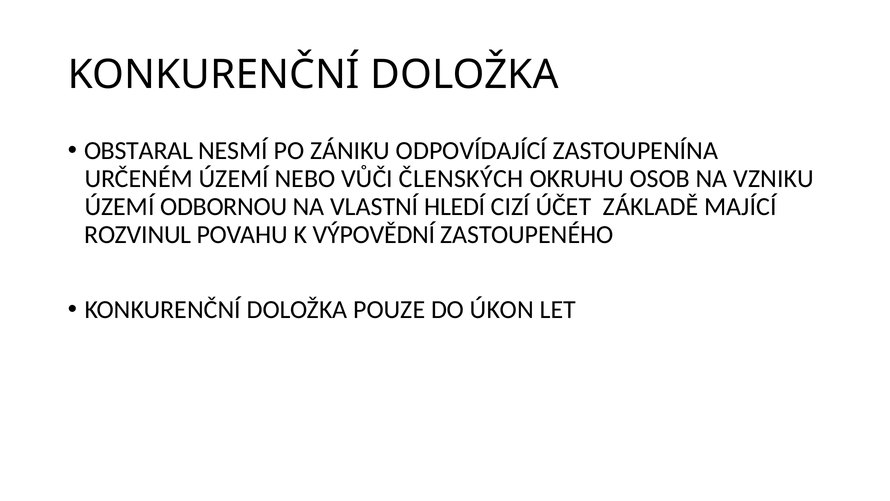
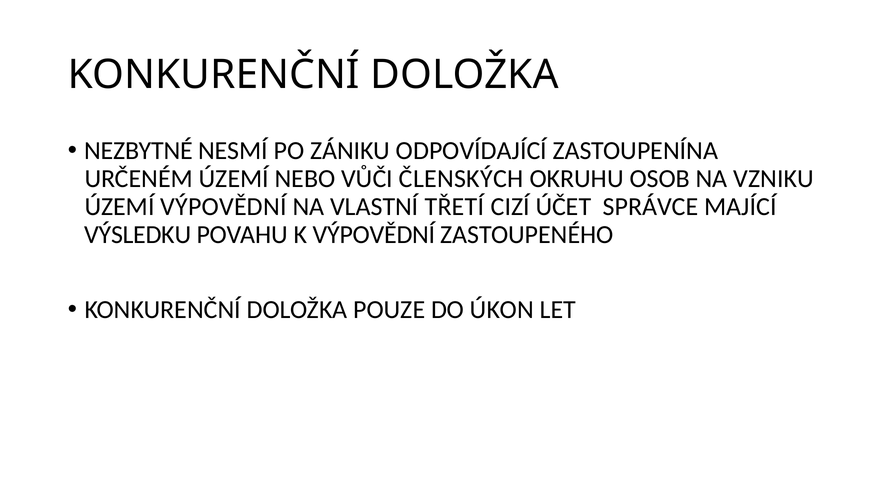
OBSTARAL: OBSTARAL -> NEZBYTNÉ (139, 150)
ÚZEMÍ ODBORNOU: ODBORNOU -> VÝPOVĚDNÍ (223, 207)
HLEDÍ: HLEDÍ -> TŘETÍ (454, 207)
ZÁKLADĚ: ZÁKLADĚ -> SPRÁVCE (651, 207)
ROZVINUL: ROZVINUL -> VÝSLEDKU (138, 235)
